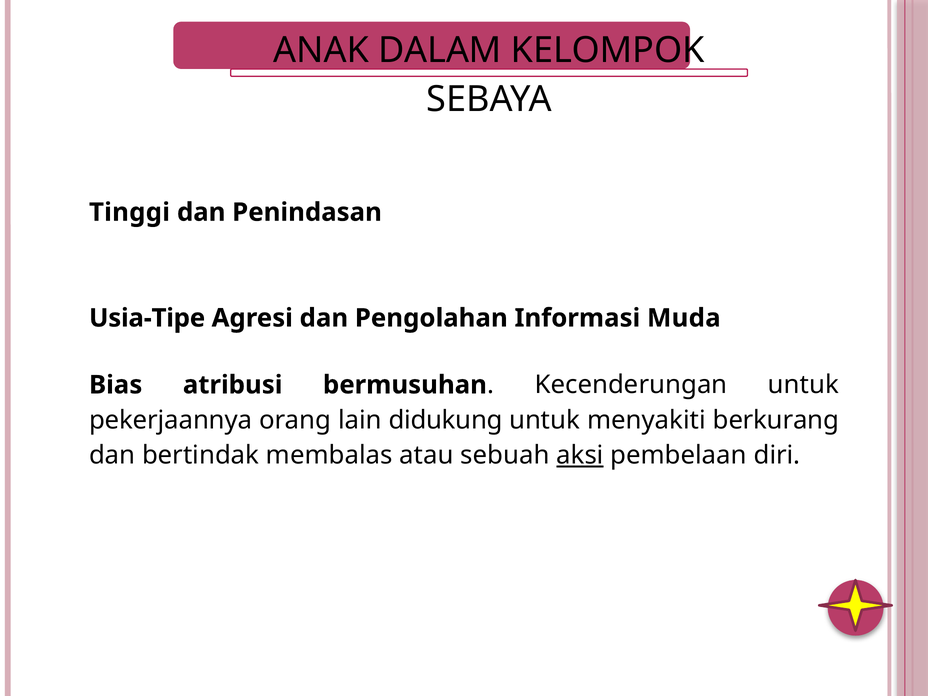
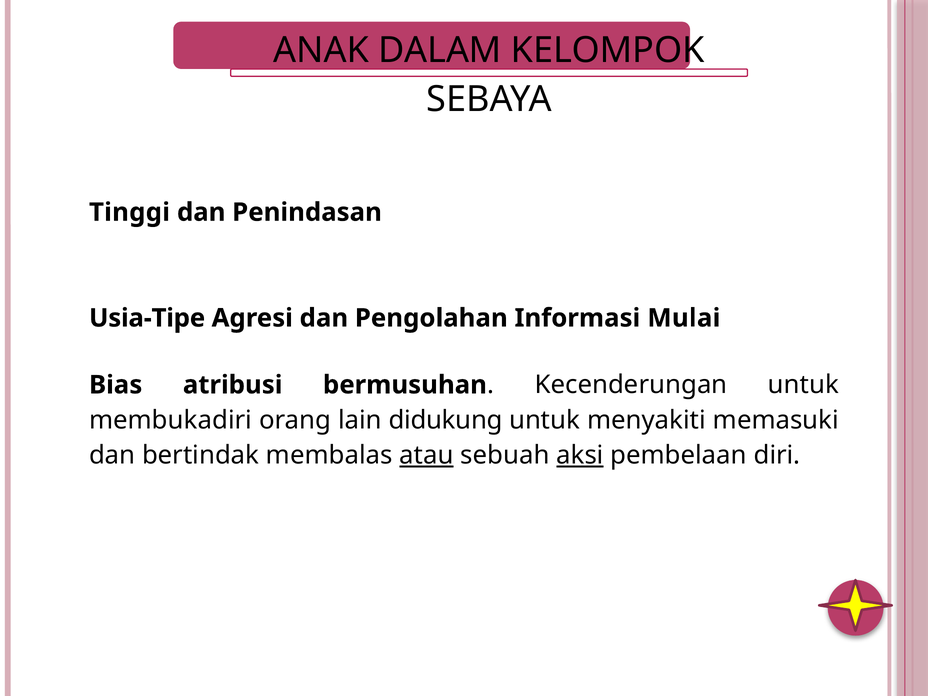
Muda: Muda -> Mulai (684, 318)
pekerjaannya: pekerjaannya -> membukadiri (171, 420)
berkurang: berkurang -> memasuki (776, 420)
atau underline: none -> present (426, 455)
